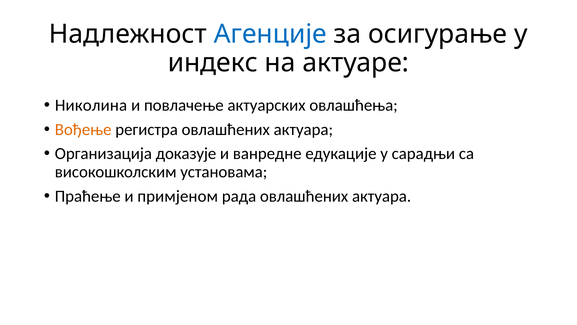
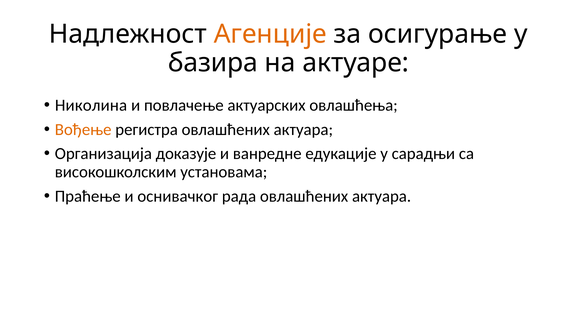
Агенције colour: blue -> orange (270, 34)
индекс: индекс -> базира (213, 63)
примјеном: примјеном -> оснивачког (178, 196)
